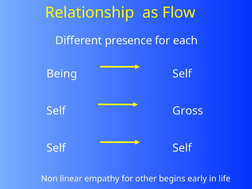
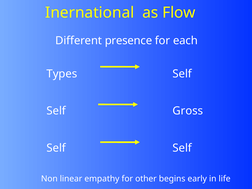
Relationship: Relationship -> Inernational (90, 13)
Being: Being -> Types (62, 74)
